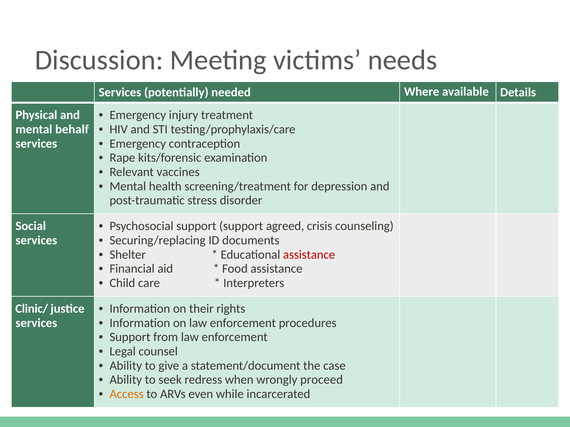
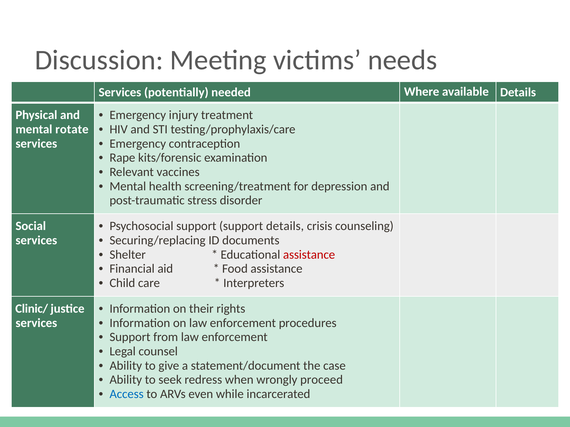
behalf: behalf -> rotate (72, 129)
support agreed: agreed -> details (285, 226)
Access colour: orange -> blue (127, 395)
